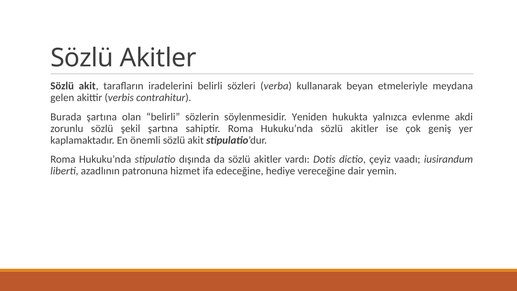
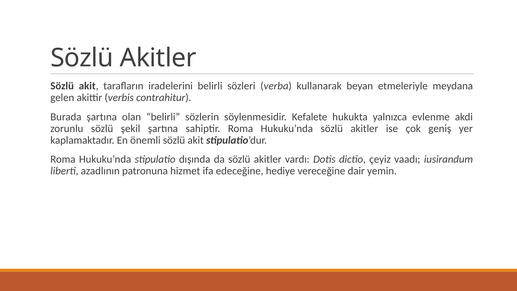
Yeniden: Yeniden -> Kefalete (310, 117)
